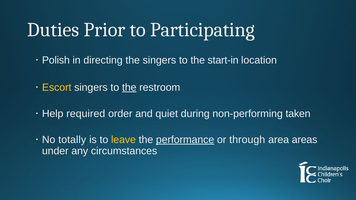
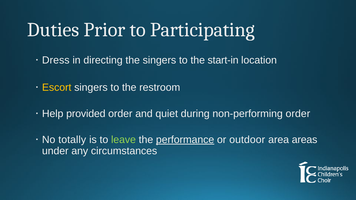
Polish: Polish -> Dress (56, 60)
the underline: present -> none (129, 88)
required: required -> provided (86, 114)
non-performing taken: taken -> order (298, 114)
leave colour: yellow -> light green (123, 140)
through: through -> outdoor (247, 140)
